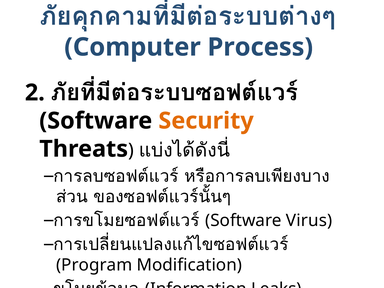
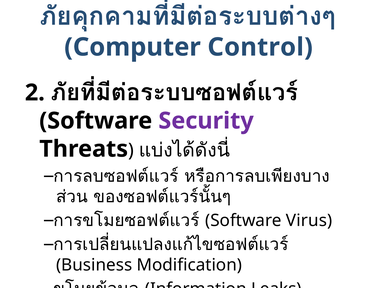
Process: Process -> Control (260, 47)
Security colour: orange -> purple (206, 121)
Program: Program -> Business (94, 265)
